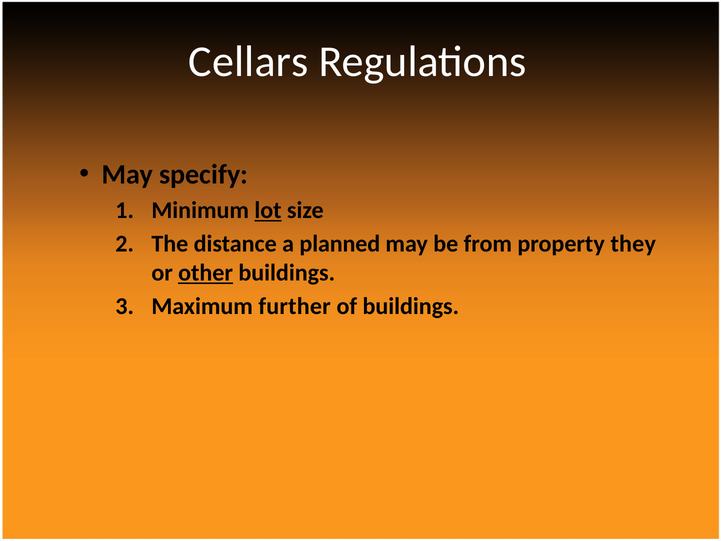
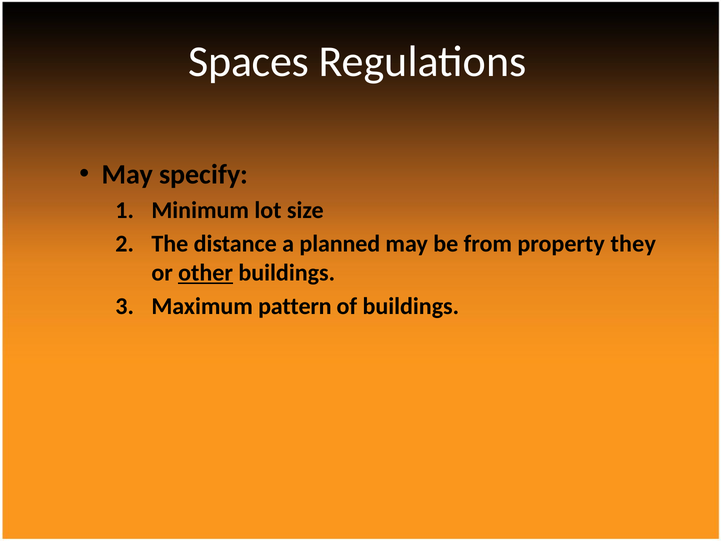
Cellars: Cellars -> Spaces (249, 62)
lot underline: present -> none (268, 210)
further: further -> pattern (295, 306)
